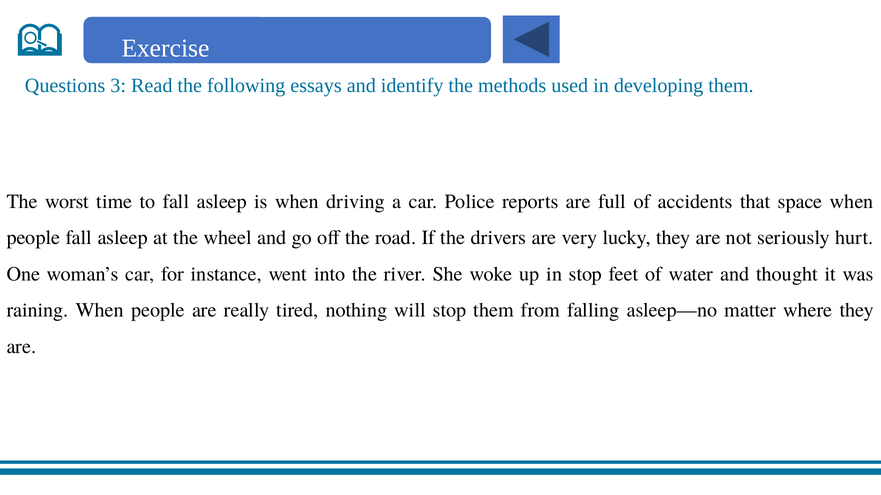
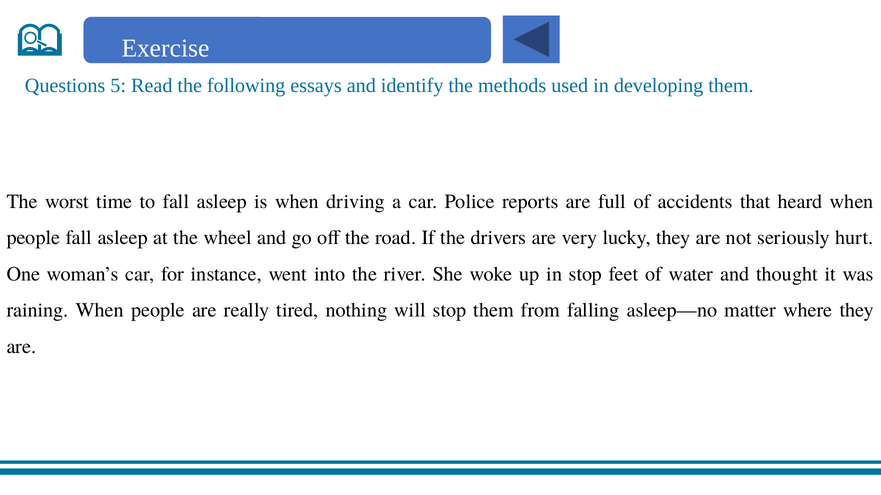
3: 3 -> 5 (118, 86)
space: space -> heard (800, 202)
